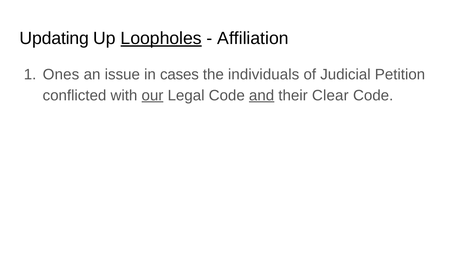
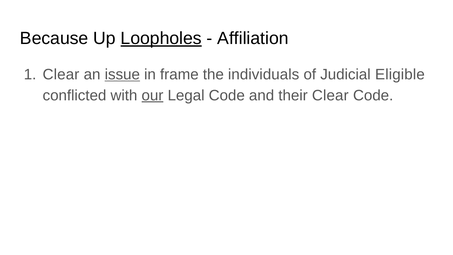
Updating: Updating -> Because (54, 38)
Ones: Ones -> Clear (61, 74)
issue underline: none -> present (122, 74)
cases: cases -> frame (179, 74)
Petition: Petition -> Eligible (400, 74)
and underline: present -> none (262, 95)
